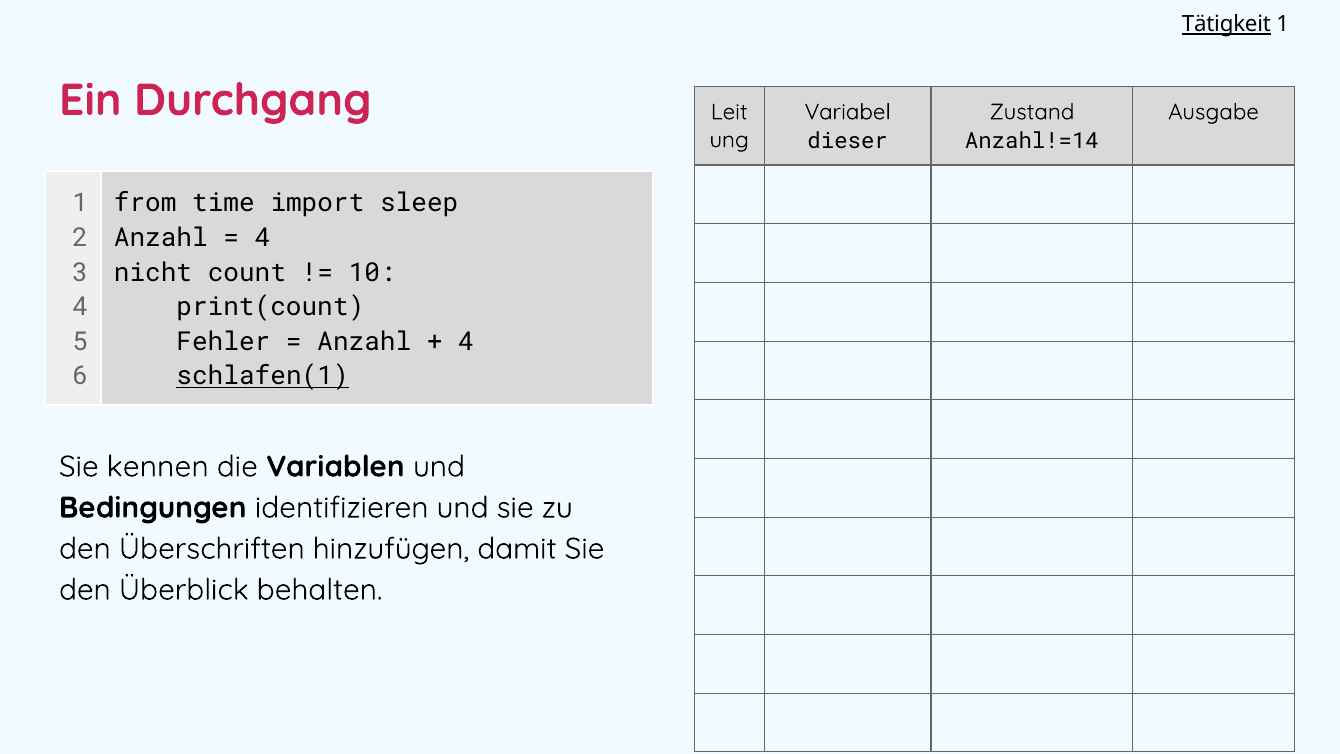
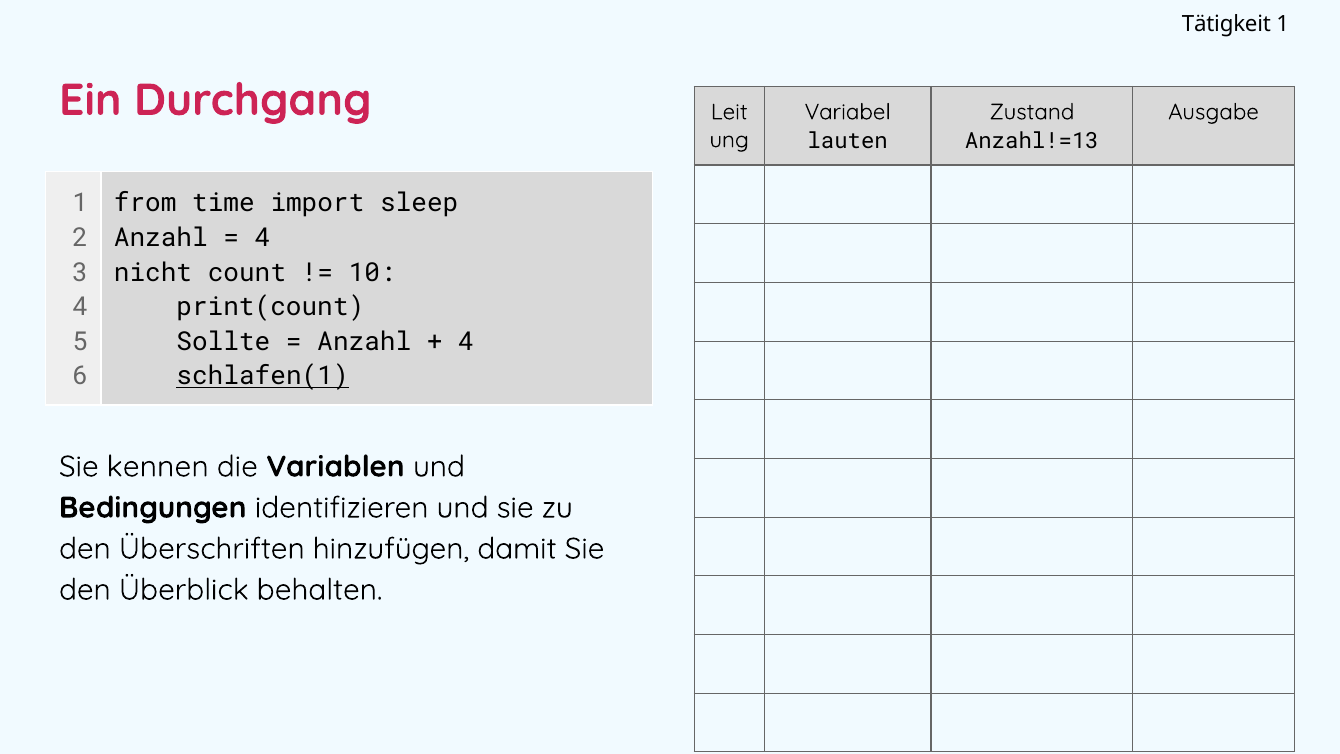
Tätigkeit underline: present -> none (1226, 25)
dieser: dieser -> lauten (848, 141)
Anzahl!=14: Anzahl!=14 -> Anzahl!=13 (1032, 141)
Fehler: Fehler -> Sollte (223, 342)
